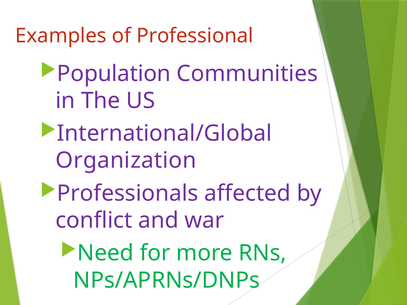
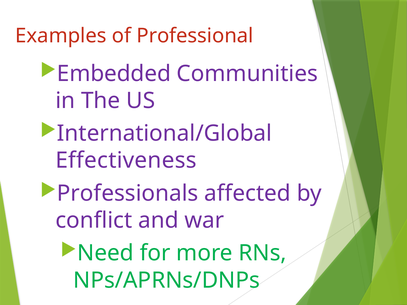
Population: Population -> Embedded (114, 74)
Organization: Organization -> Effectiveness (126, 161)
